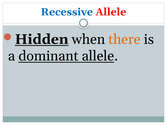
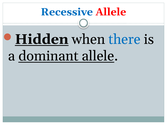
there colour: orange -> blue (124, 39)
